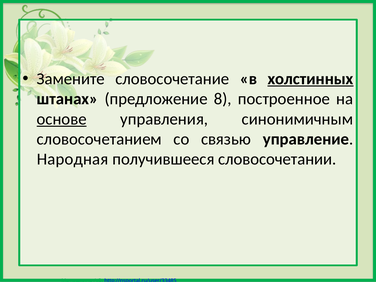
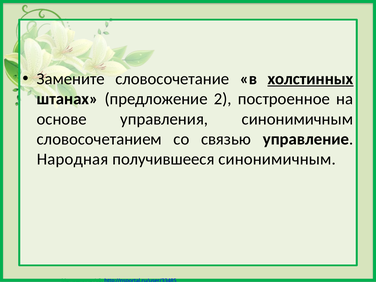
8: 8 -> 2 (223, 99)
основе underline: present -> none (62, 119)
получившееся словосочетании: словосочетании -> синонимичным (277, 159)
